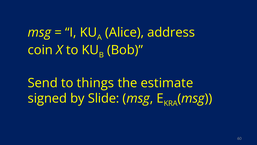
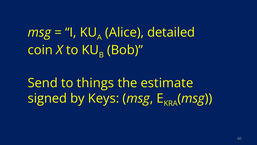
address: address -> detailed (171, 32)
Slide: Slide -> Keys (104, 98)
